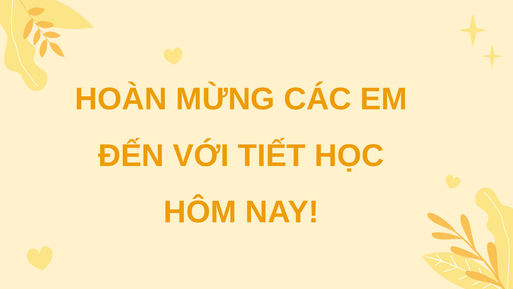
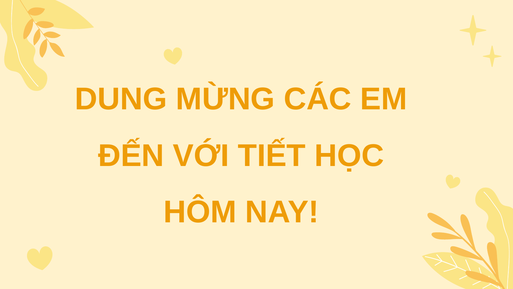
HOÀN: HOÀN -> DUNG (121, 99)
